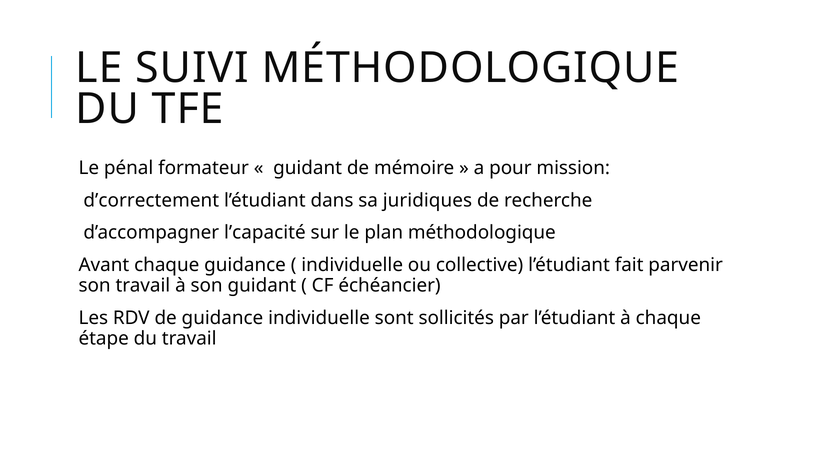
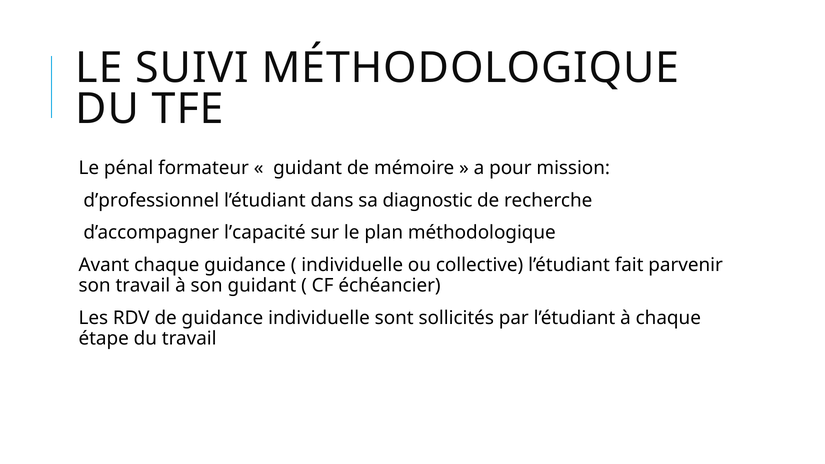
d’correctement: d’correctement -> d’professionnel (151, 200)
juridiques: juridiques -> diagnostic (428, 200)
